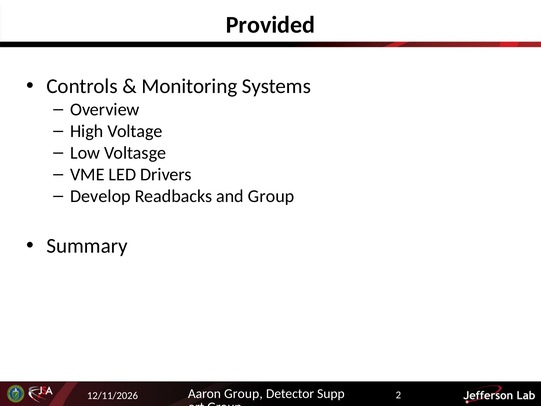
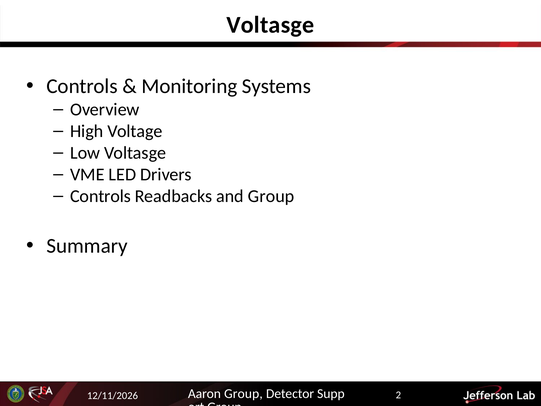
Provided: Provided -> Voltasge (270, 25)
Develop: Develop -> Controls (101, 196)
